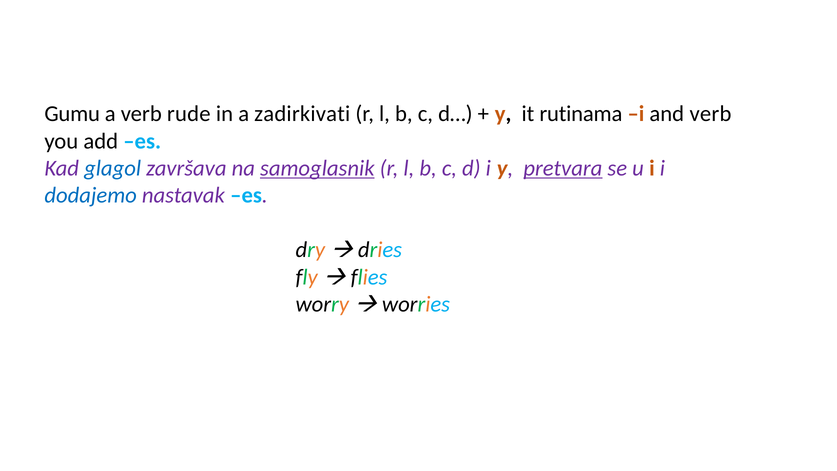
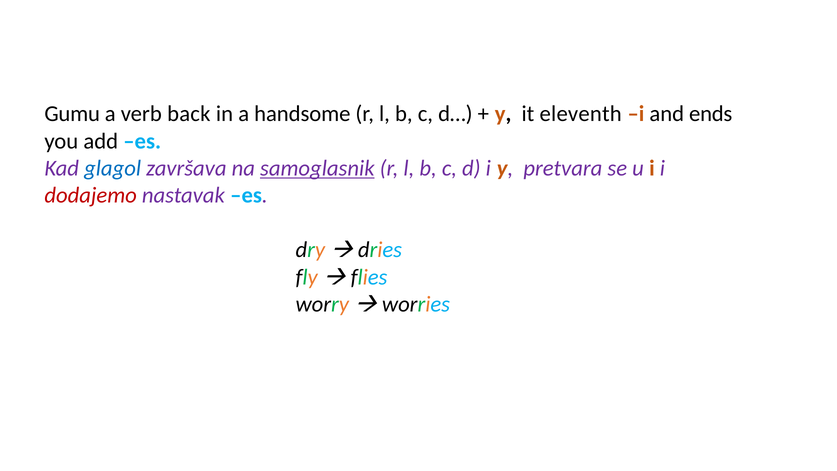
rude: rude -> back (189, 114)
zadirkivati: zadirkivati -> handsome (302, 114)
rutinama: rutinama -> eleventh (581, 114)
and verb: verb -> ends (711, 114)
pretvara underline: present -> none (563, 168)
dodajemo colour: blue -> red (91, 195)
